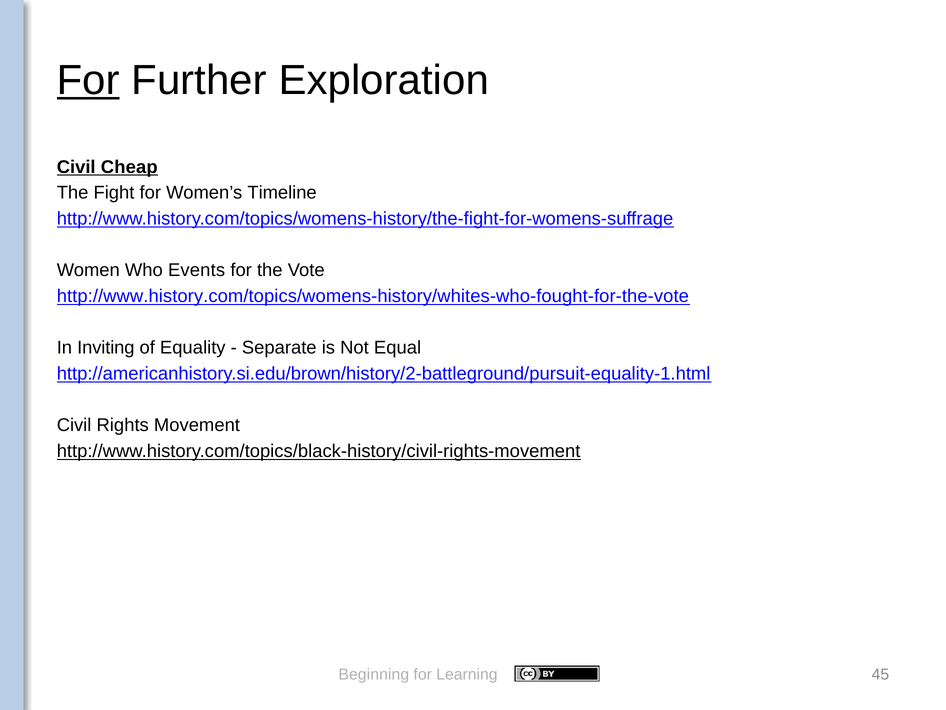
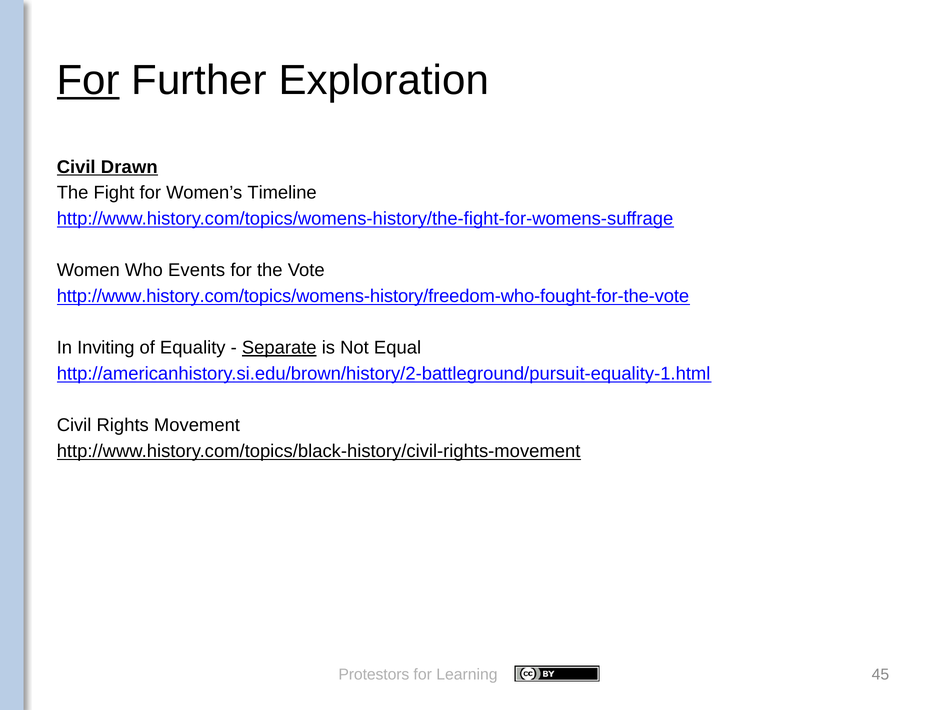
Cheap: Cheap -> Drawn (129, 167)
http://www.history.com/topics/womens-history/whites-who-fought-for-the-vote: http://www.history.com/topics/womens-history/whites-who-fought-for-the-vote -> http://www.history.com/topics/womens-history/freedom-who-fought-for-the-vote (373, 296)
Separate underline: none -> present (279, 348)
Beginning: Beginning -> Protestors (374, 674)
